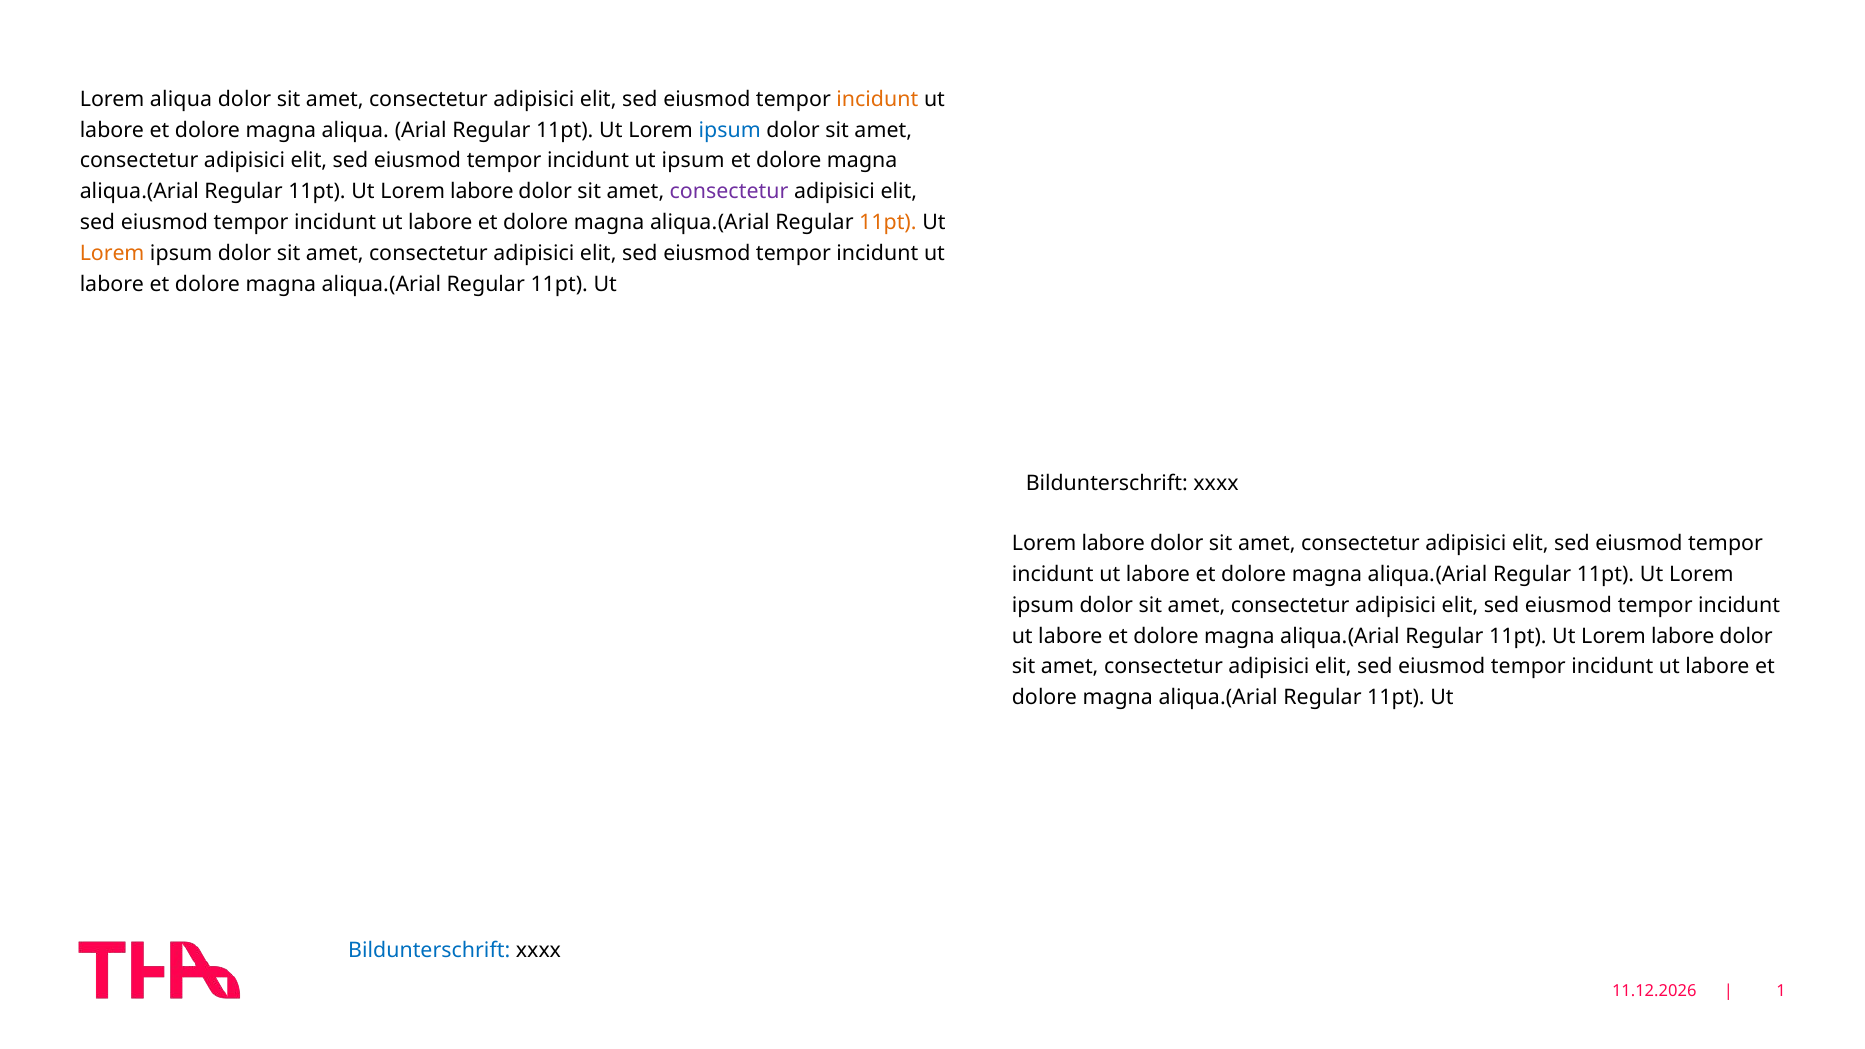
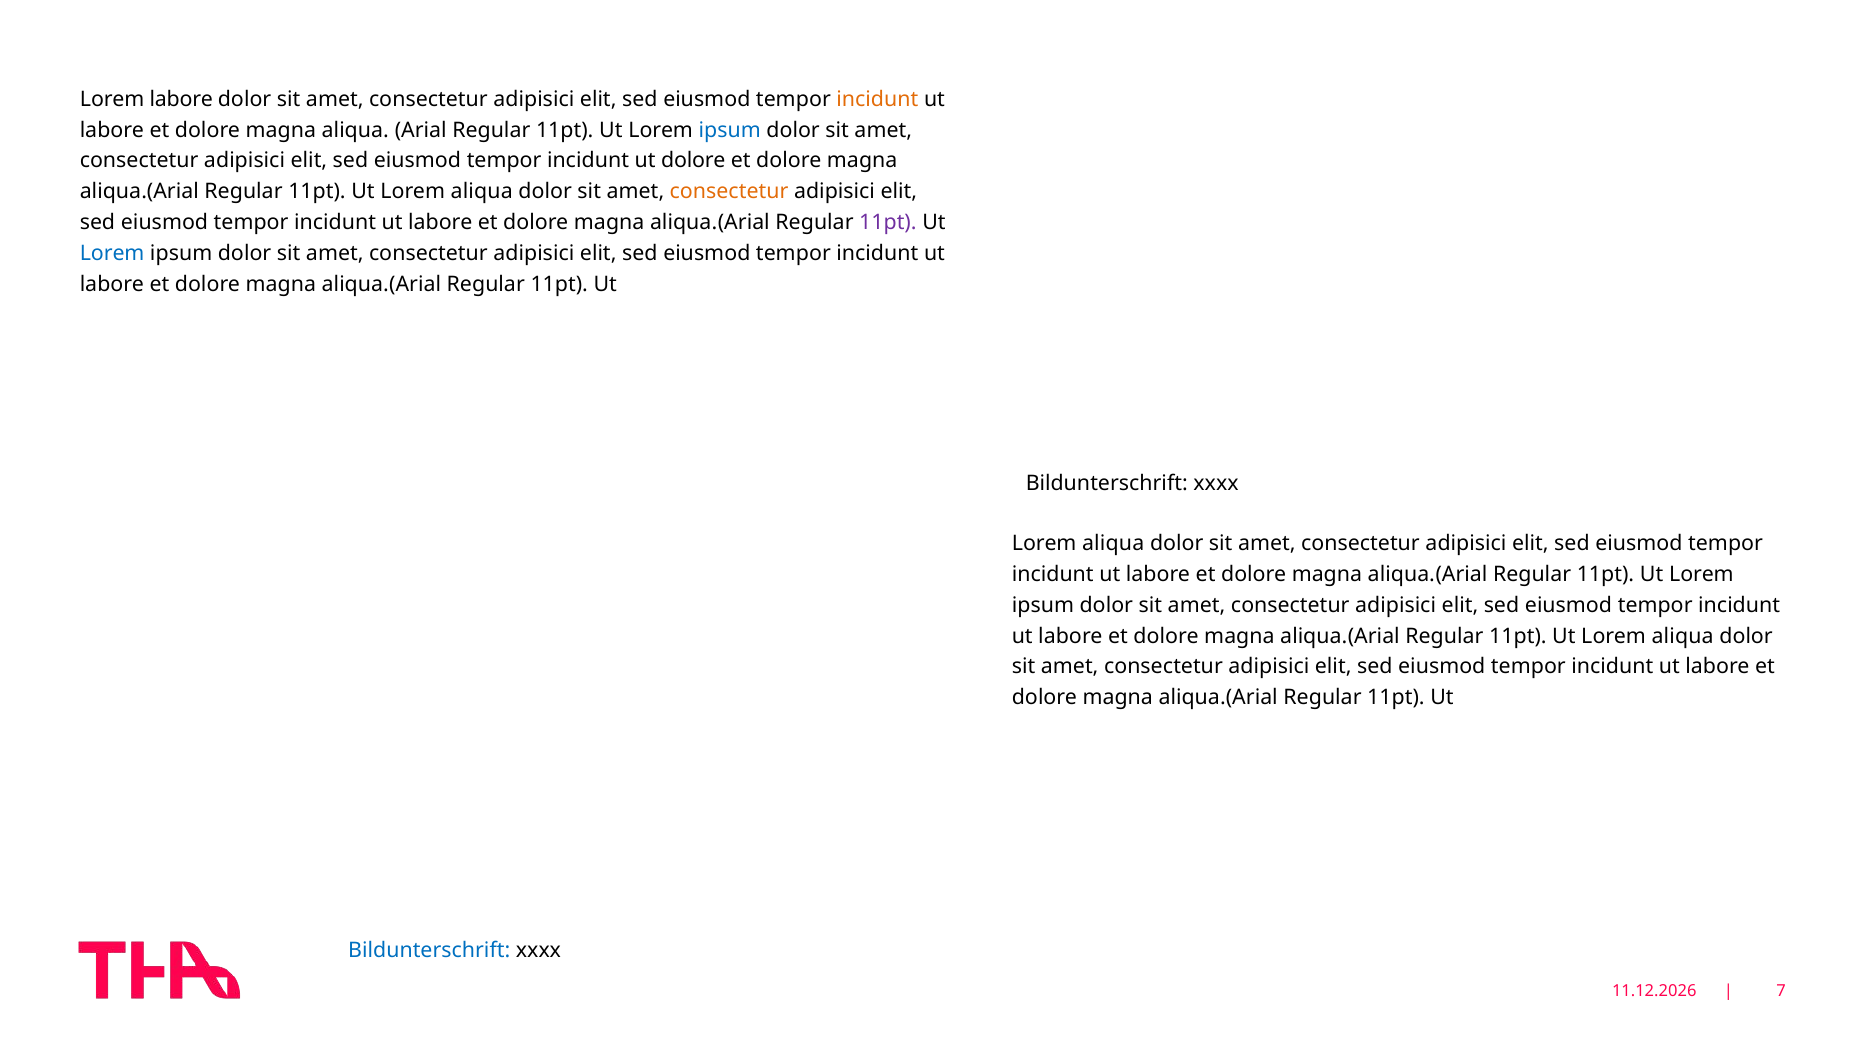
Lorem aliqua: aliqua -> labore (181, 99)
ut ipsum: ipsum -> dolore (693, 161)
labore: labore -> aliqua (482, 192)
consectetur colour: purple -> orange (729, 192)
11pt colour: orange -> purple (888, 222)
Lorem colour: orange -> blue (112, 253)
labore: labore -> aliqua (1113, 544)
labore: labore -> aliqua (1683, 636)
1: 1 -> 7 (1781, 991)
